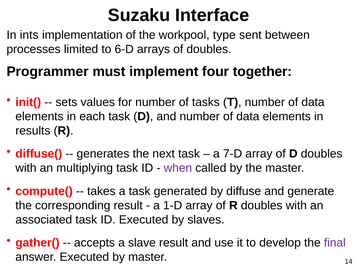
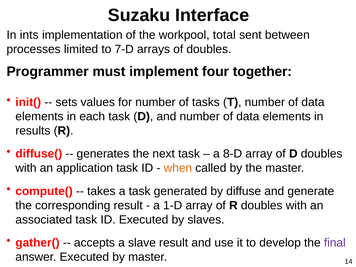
type: type -> total (224, 35)
6-D: 6-D -> 7-D (124, 49)
7-D: 7-D -> 8-D (233, 154)
multiplying: multiplying -> application (85, 168)
when colour: purple -> orange (178, 168)
